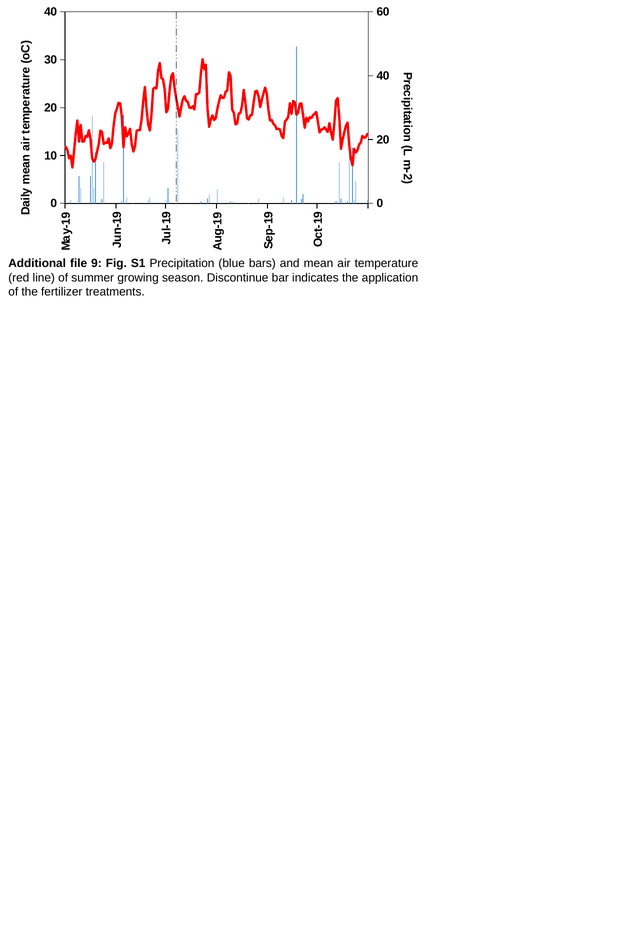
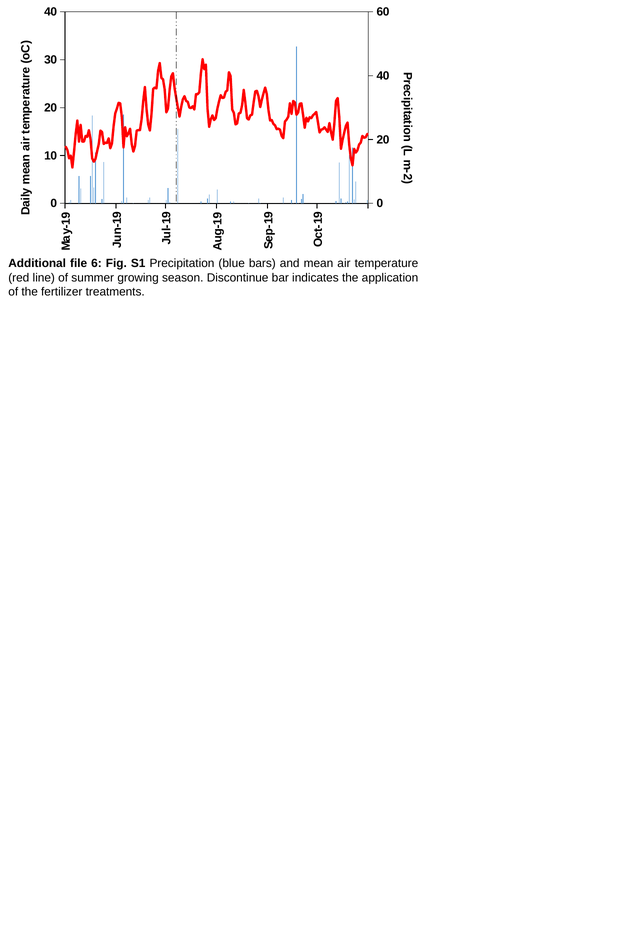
file 9: 9 -> 6 (96, 263)
